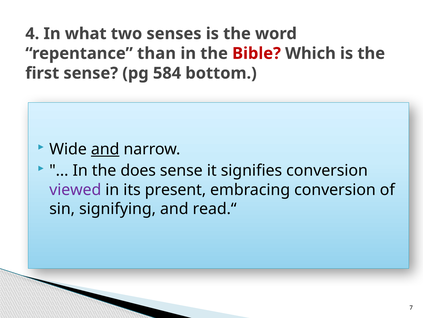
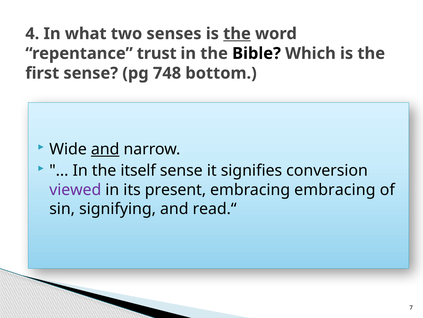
the underline: none -> present (237, 34)
than: than -> trust (157, 53)
Bible colour: red -> black (257, 53)
584: 584 -> 748 (167, 73)
does: does -> itself (138, 170)
embracing conversion: conversion -> embracing (335, 189)
